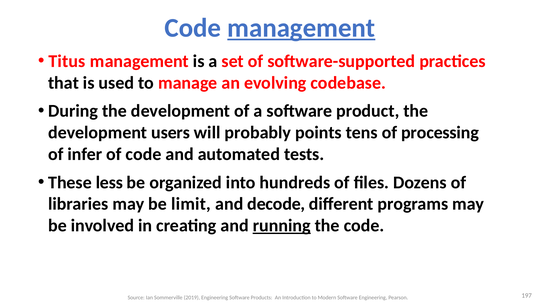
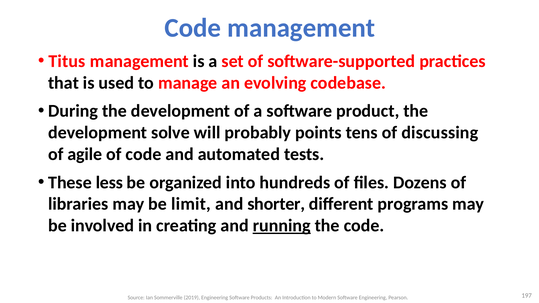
management underline: present -> none (301, 28)
users: users -> solve (171, 133)
processing: processing -> discussing (440, 133)
infer: infer -> agile (85, 154)
decode: decode -> shorter (276, 204)
